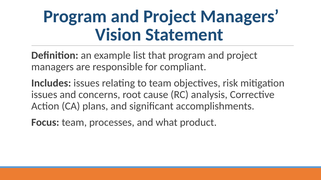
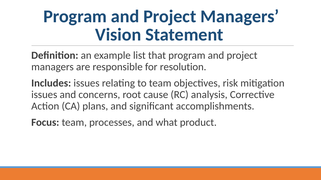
compliant: compliant -> resolution (183, 67)
